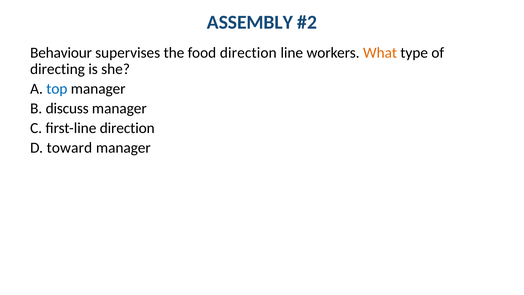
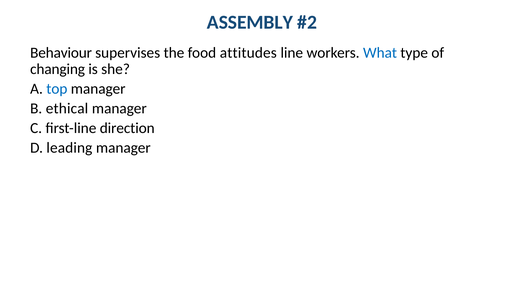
food direction: direction -> attitudes (248, 53)
What colour: orange -> blue (380, 53)
directing: directing -> changing (58, 69)
discuss: discuss -> ethical (67, 108)
toward: toward -> leading (69, 148)
